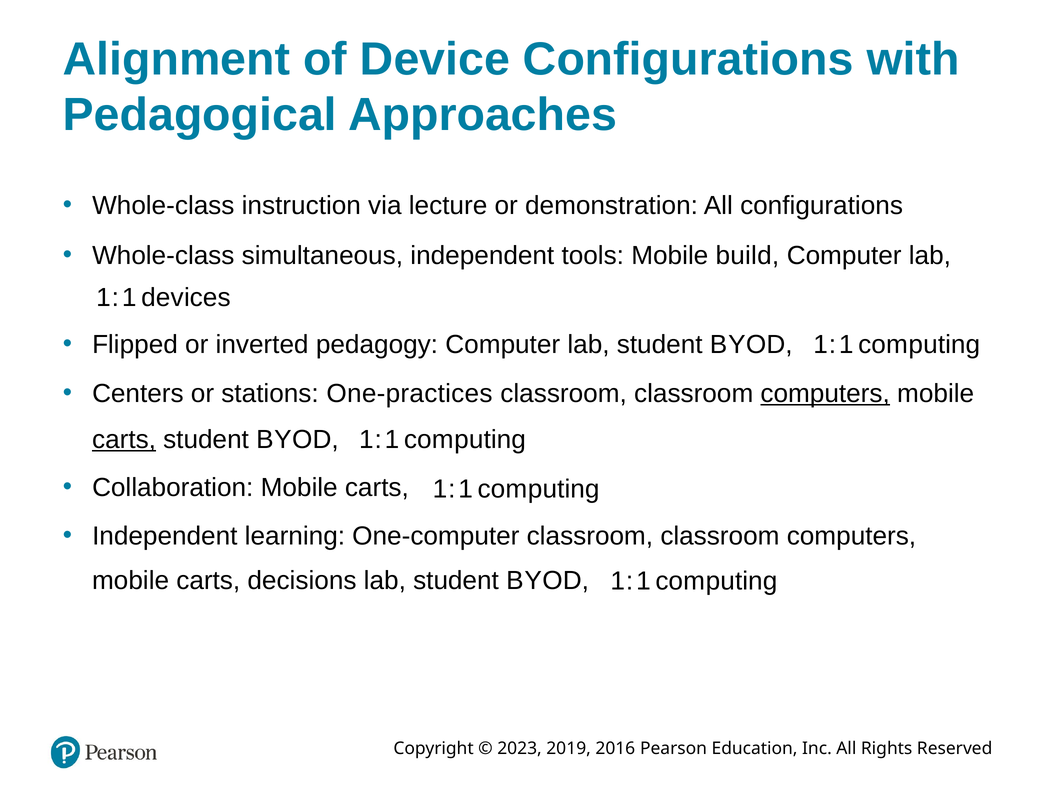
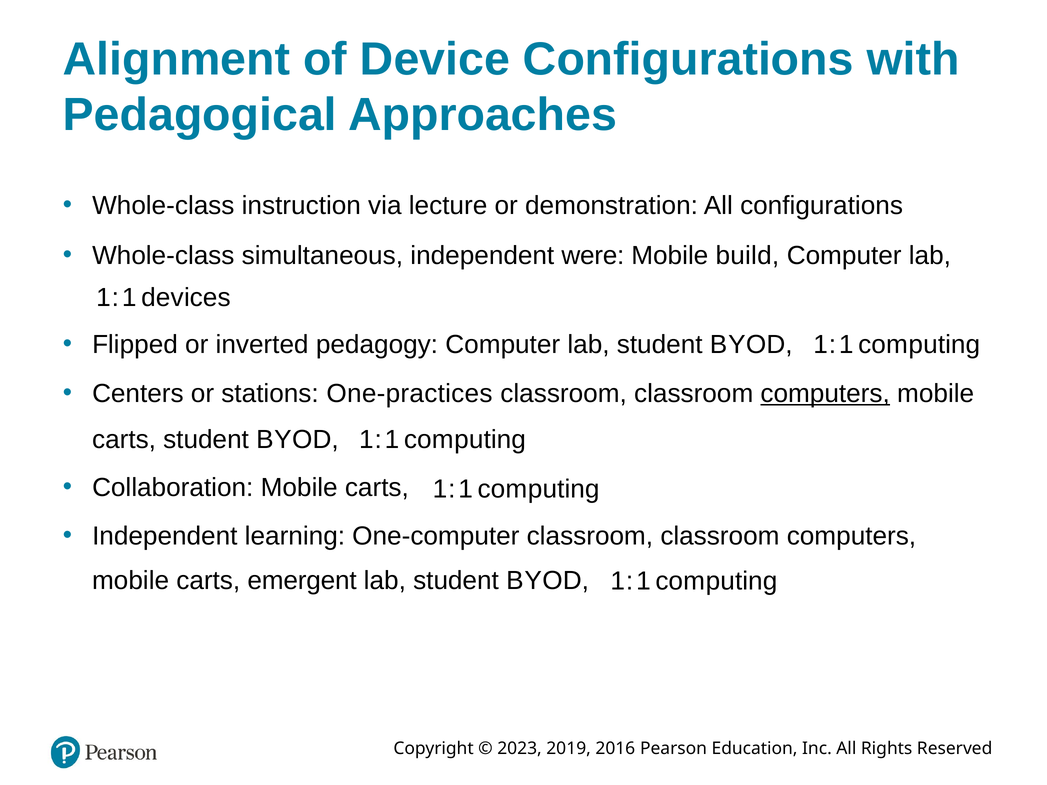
tools: tools -> were (593, 256)
carts underline: present -> none (124, 440)
decisions: decisions -> emergent (302, 581)
